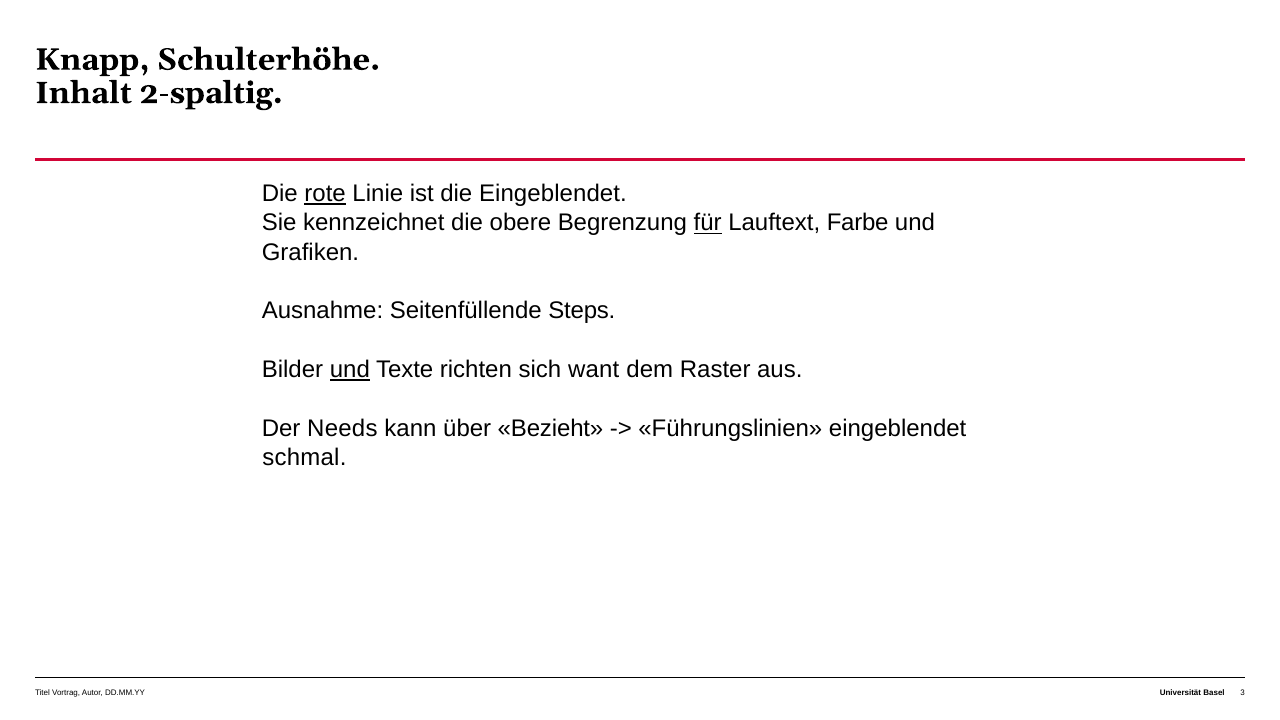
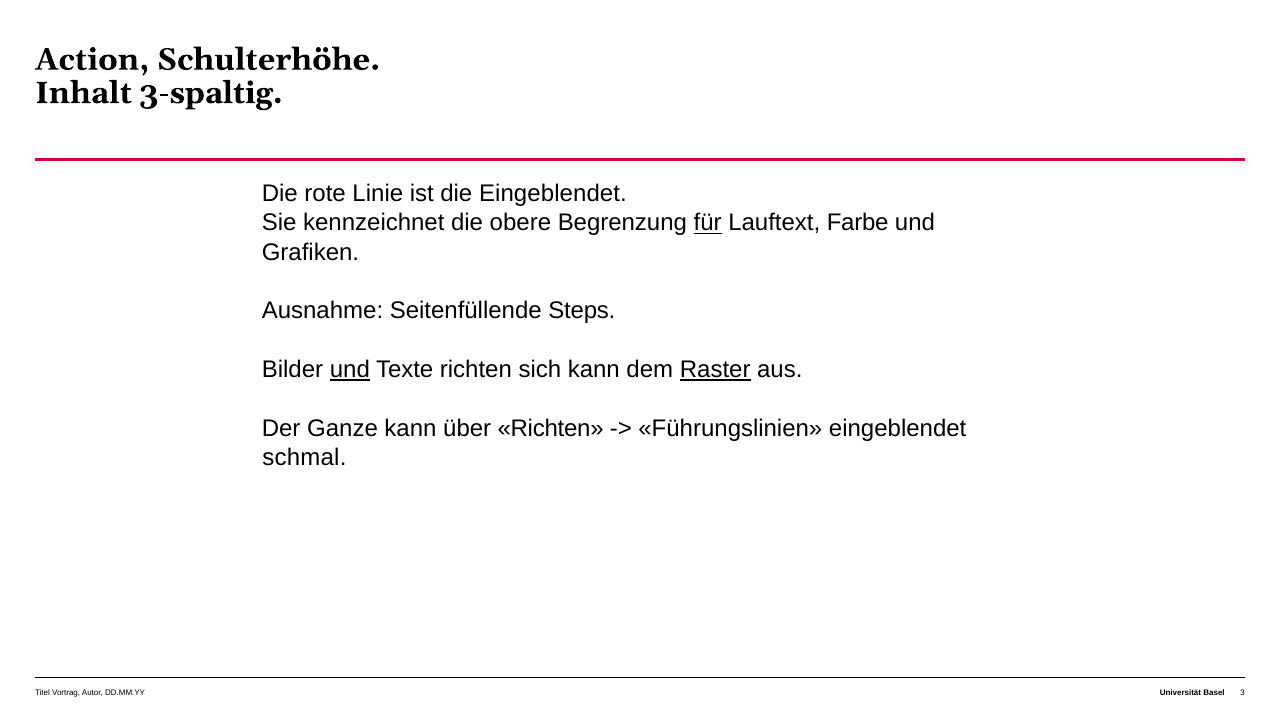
Knapp: Knapp -> Action (92, 60)
2-spaltig: 2-spaltig -> 3-spaltig (211, 93)
rote underline: present -> none (325, 194)
sich want: want -> kann (594, 370)
Raster underline: none -> present (715, 370)
Needs: Needs -> Ganze (343, 428)
über Bezieht: Bezieht -> Richten (551, 428)
